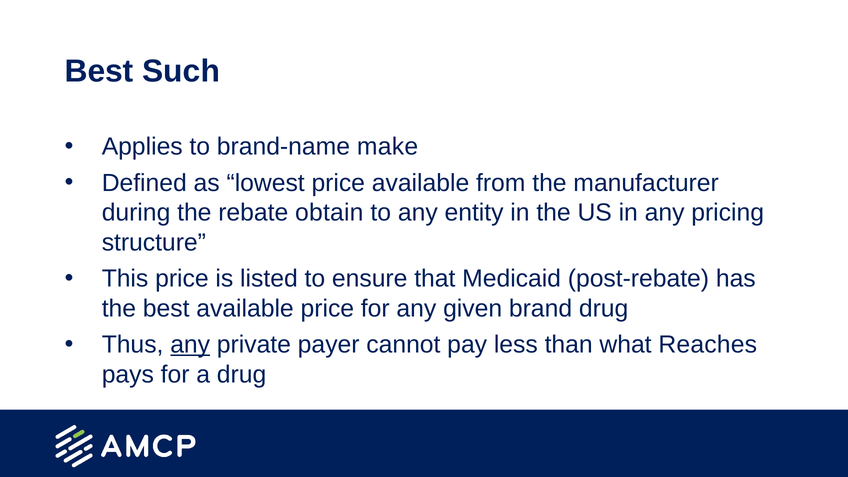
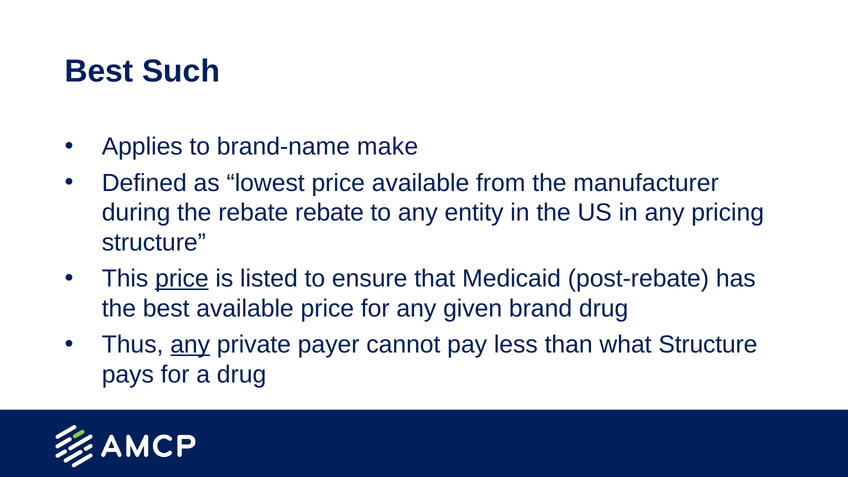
rebate obtain: obtain -> rebate (330, 213)
price underline: none -> present (182, 279)
what Reaches: Reaches -> Structure (708, 345)
